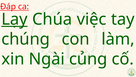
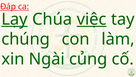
việc underline: none -> present (92, 19)
